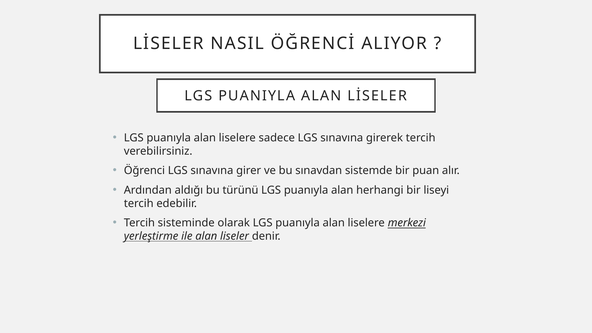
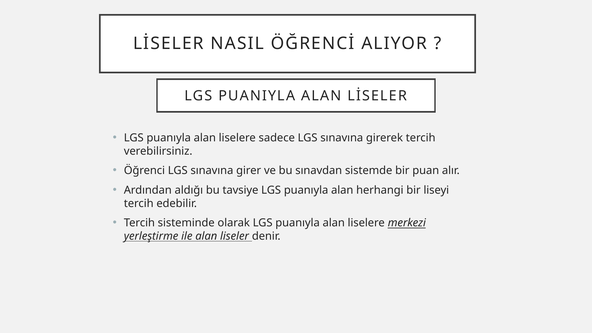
türünü: türünü -> tavsiye (240, 190)
